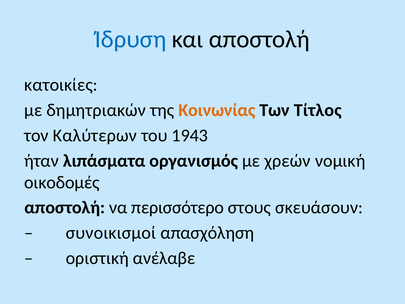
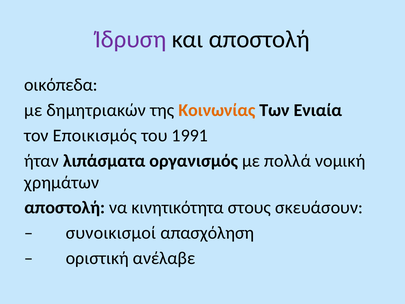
Ίδρυση colour: blue -> purple (131, 39)
κατοικίες: κατοικίες -> οικόπεδα (61, 85)
Τίτλος: Τίτλος -> Ενιαία (318, 110)
Καλύτερων: Καλύτερων -> Εποικισμός (95, 135)
1943: 1943 -> 1991 (190, 135)
χρεών: χρεών -> πολλά (288, 161)
οικοδομές: οικοδομές -> χρημάτων (62, 182)
περισσότερο: περισσότερο -> κινητικότητα (178, 207)
